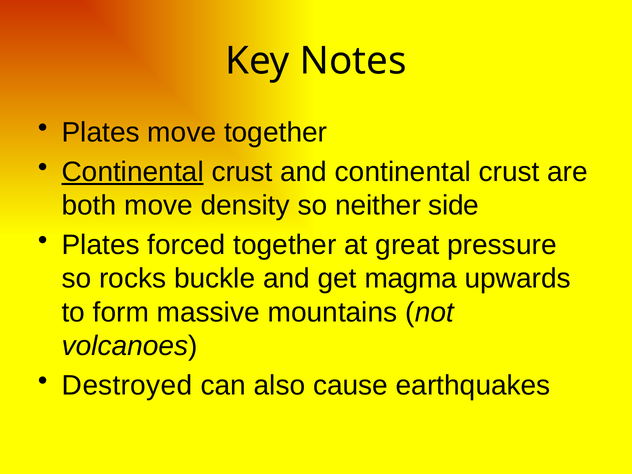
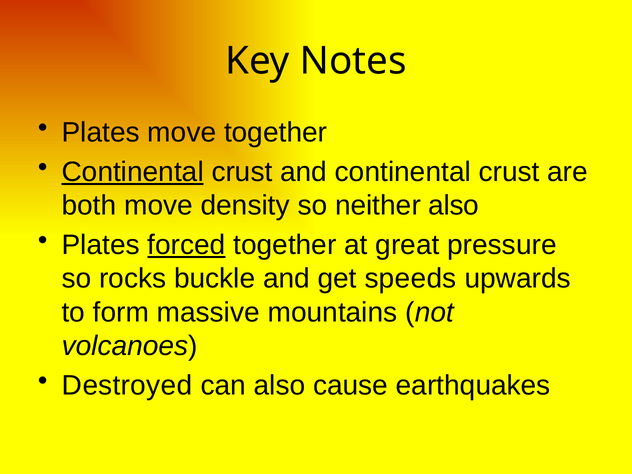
neither side: side -> also (454, 206)
forced underline: none -> present (186, 245)
magma: magma -> speeds (411, 279)
